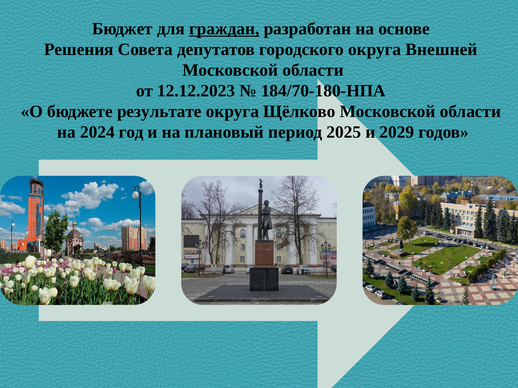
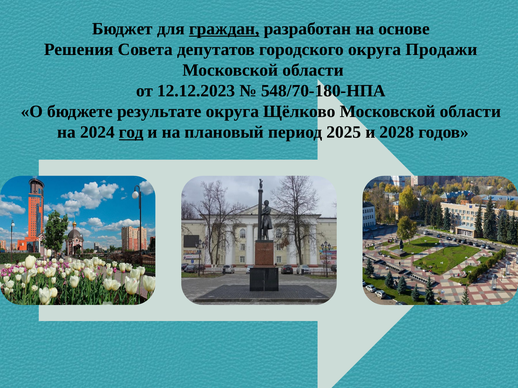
Внешней: Внешней -> Продажи (442, 50)
184/70-180-НПА: 184/70-180-НПА -> 548/70-180-НПА (323, 91)
год underline: none -> present (131, 132)
2029: 2029 -> 2028 (397, 132)
